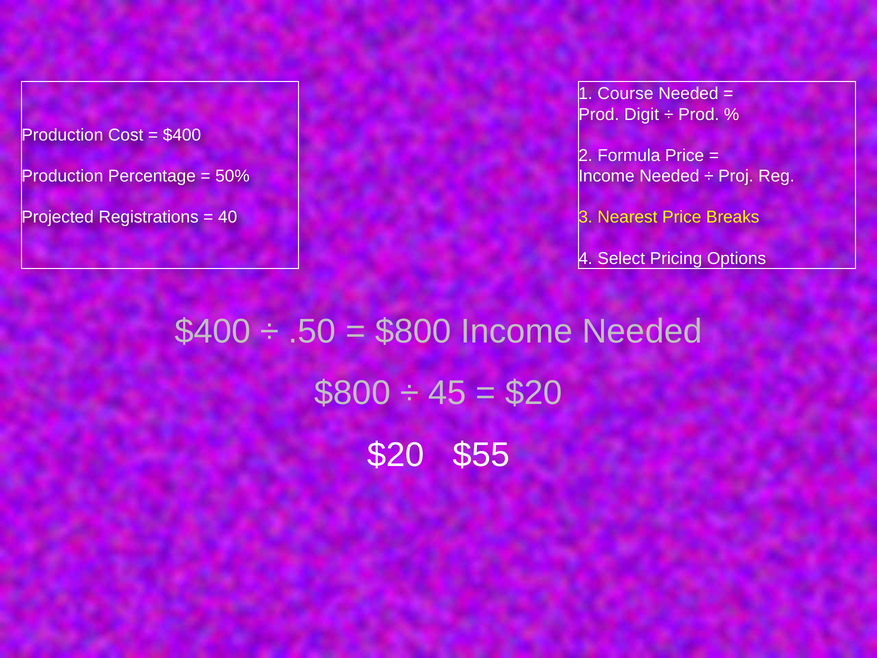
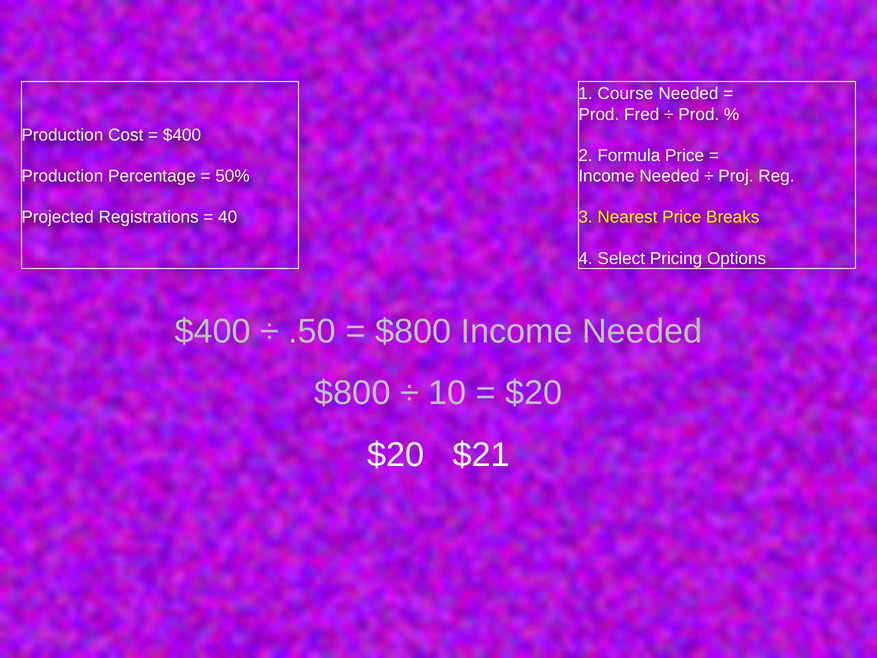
Digit: Digit -> Fred (642, 114)
45: 45 -> 10 (447, 393)
$55: $55 -> $21 (481, 455)
